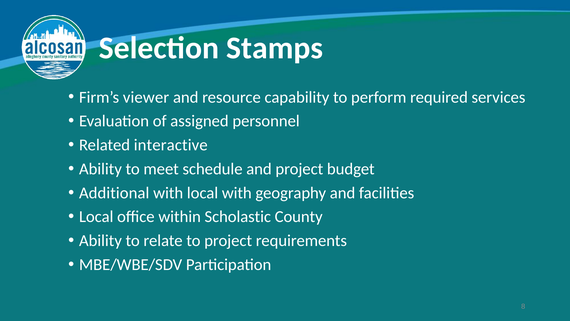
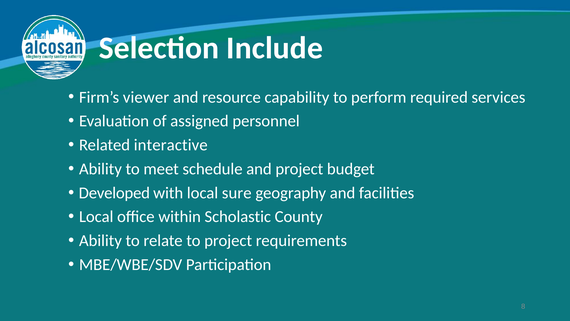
Stamps: Stamps -> Include (275, 48)
Additional: Additional -> Developed (114, 193)
local with: with -> sure (237, 193)
